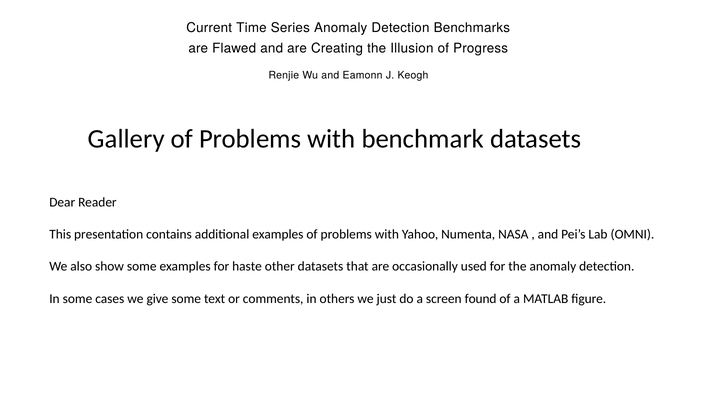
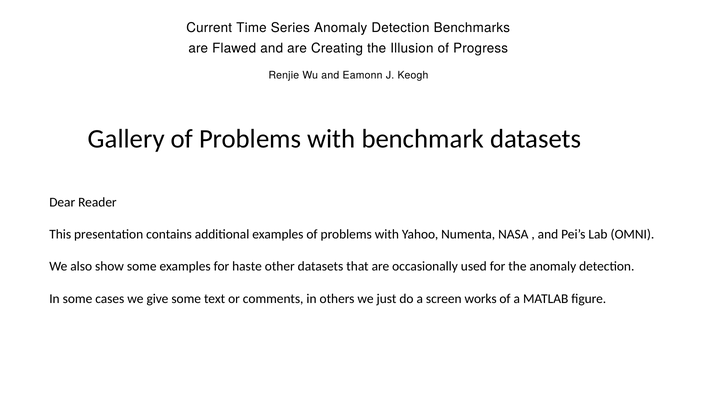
found: found -> works (481, 298)
